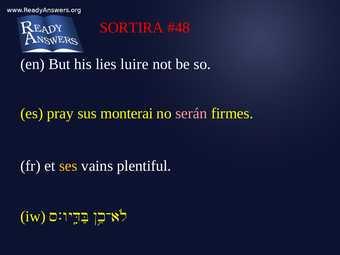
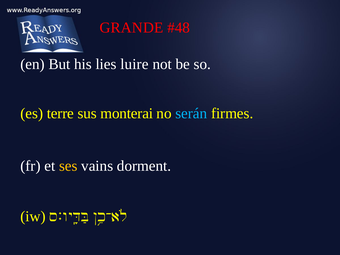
SORTIRA: SORTIRA -> GRANDE (131, 28)
pray: pray -> terre (60, 113)
serán colour: pink -> light blue (191, 113)
plentiful: plentiful -> dorment (144, 166)
